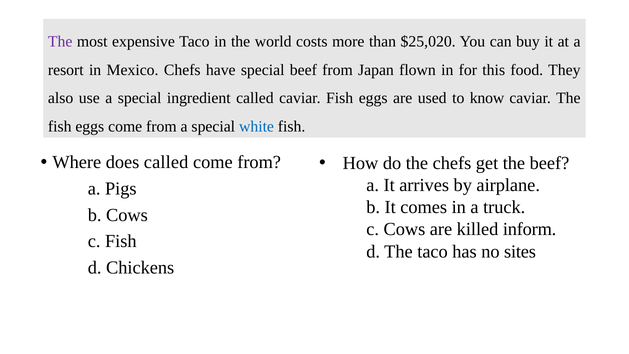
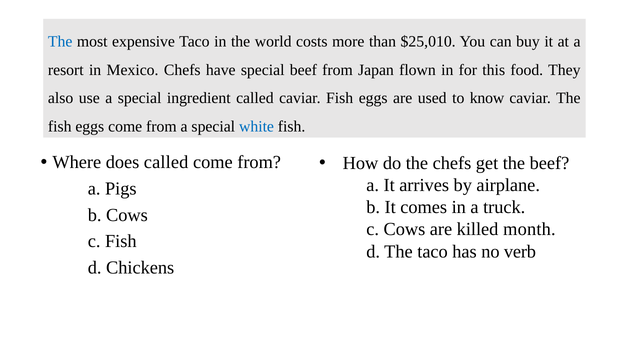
The colour: purple -> blue (60, 42)
$25,020: $25,020 -> $25,010 (428, 42)
inform: inform -> month (529, 229)
sites: sites -> verb (520, 251)
